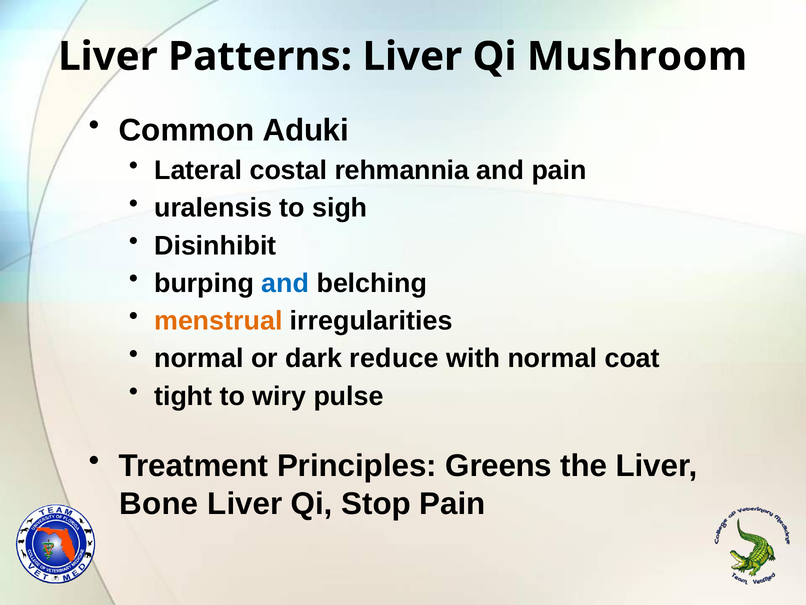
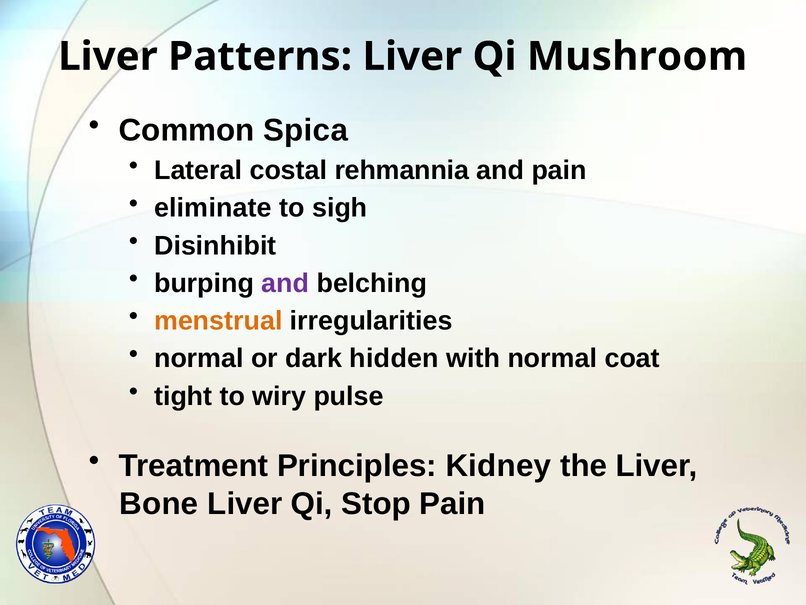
Aduki: Aduki -> Spica (306, 130)
uralensis: uralensis -> eliminate (213, 208)
and colour: blue -> purple (285, 283)
reduce: reduce -> hidden (394, 358)
Greens: Greens -> Kidney (498, 466)
